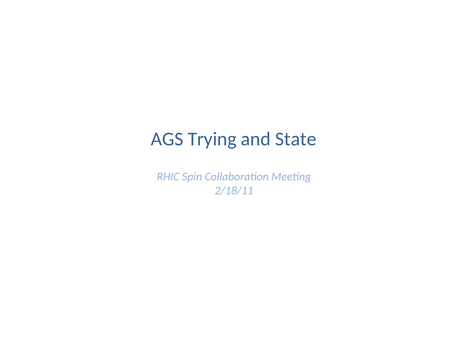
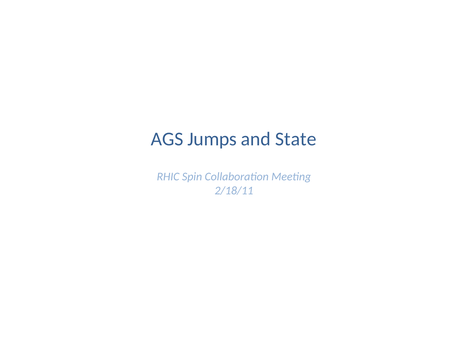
Trying: Trying -> Jumps (212, 139)
